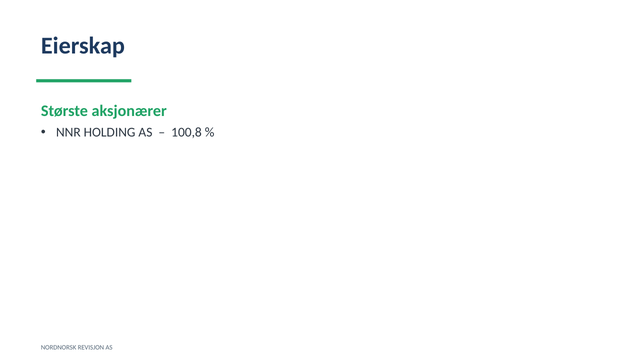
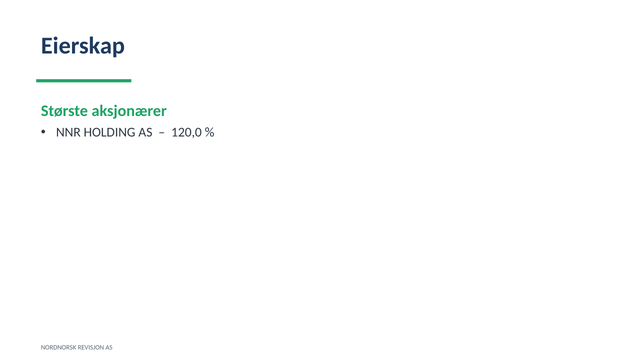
100,8: 100,8 -> 120,0 (187, 132)
